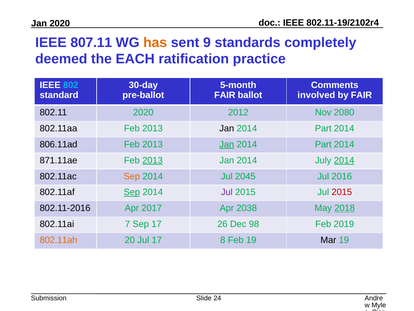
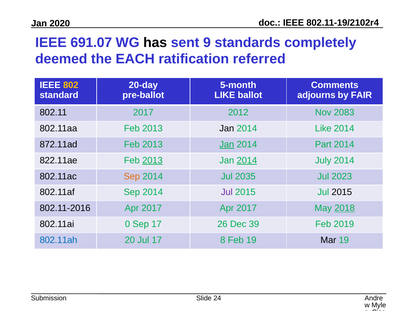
807.11: 807.11 -> 691.07 (91, 42)
has colour: orange -> black (155, 42)
practice: practice -> referred (259, 59)
802 colour: light blue -> yellow (71, 85)
30-day: 30-day -> 20-day (143, 85)
FAIR: FAIR -> LIKE (225, 95)
involved: involved -> adjourns (316, 95)
802.11 2020: 2020 -> 2017 (143, 112)
2080: 2080 -> 2083 (344, 112)
Part: Part -> Like (323, 128)
806.11ad: 806.11ad -> 872.11ad (59, 144)
871.11ae: 871.11ae -> 822.11ae (59, 160)
2014 underline: none -> present (247, 160)
2014 underline: present -> none (344, 160)
2045: 2045 -> 2035 (245, 176)
2016: 2016 -> 2023 (342, 176)
Sep underline: present -> none (132, 192)
2015 colour: red -> black (342, 192)
2017 Apr 2038: 2038 -> 2017 (247, 208)
7: 7 -> 0 (128, 224)
98: 98 -> 39 (254, 224)
802.11ah colour: orange -> blue (59, 240)
